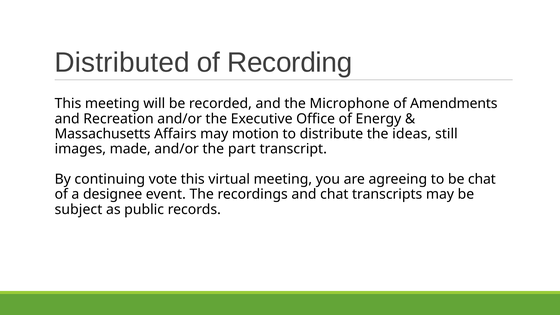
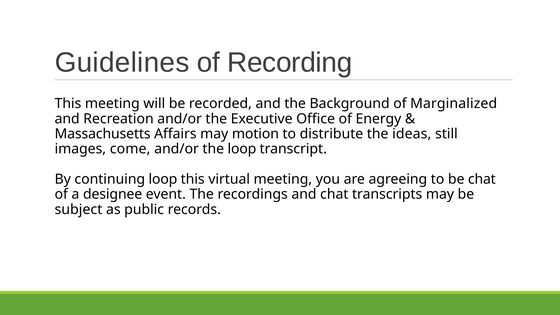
Distributed: Distributed -> Guidelines (122, 63)
Microphone: Microphone -> Background (350, 104)
Amendments: Amendments -> Marginalized (454, 104)
made: made -> come (130, 149)
the part: part -> loop (242, 149)
continuing vote: vote -> loop (163, 179)
